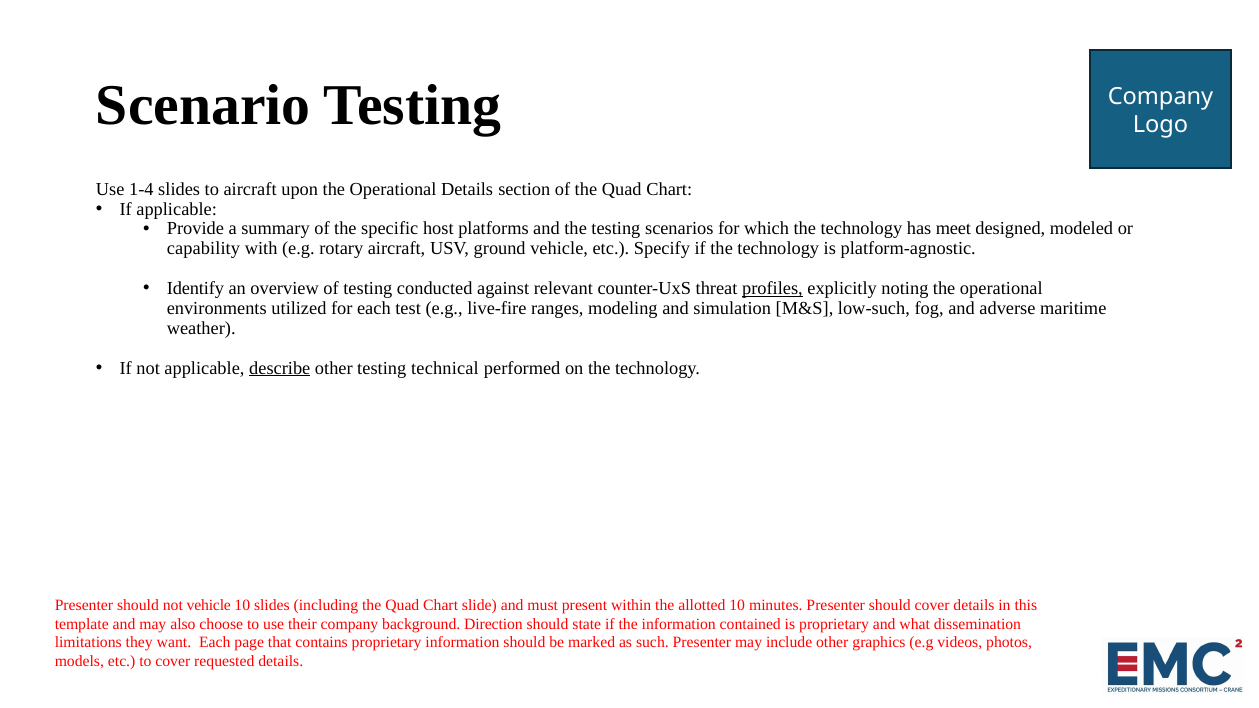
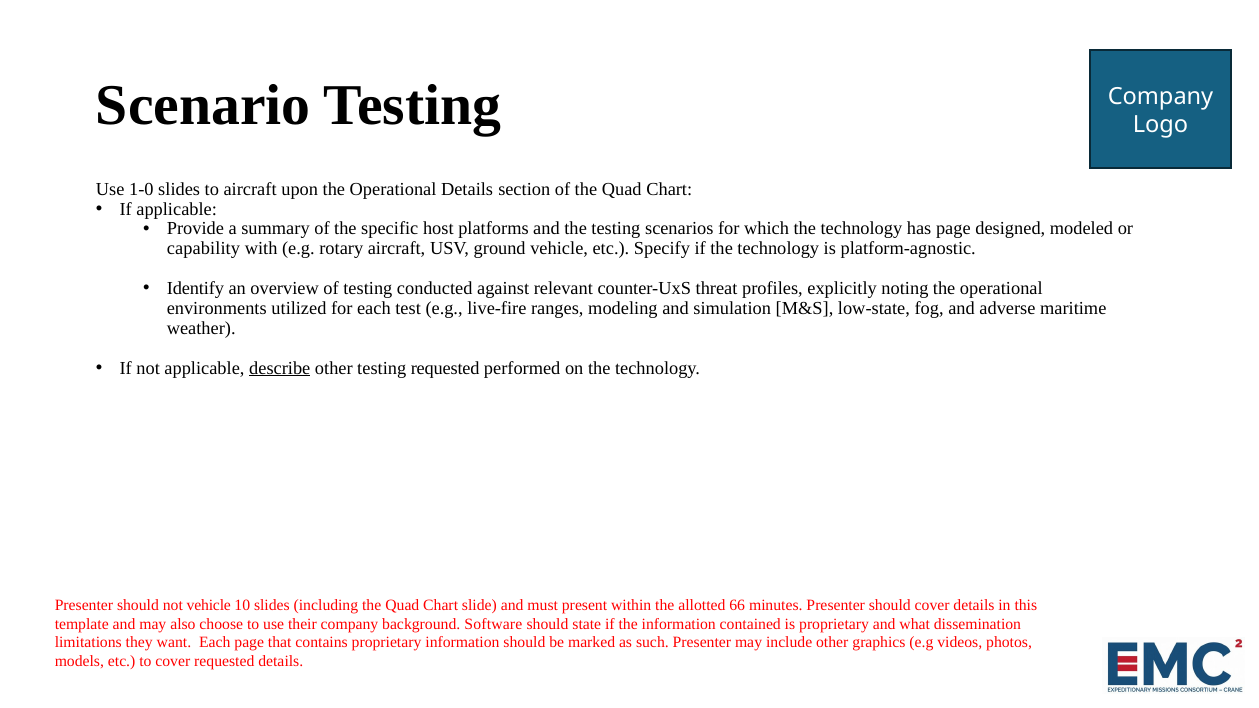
1-4: 1-4 -> 1-0 (141, 189)
has meet: meet -> page (953, 229)
profiles underline: present -> none (772, 289)
low-such: low-such -> low-state (874, 308)
testing technical: technical -> requested (445, 368)
allotted 10: 10 -> 66 (737, 605)
Direction: Direction -> Software (493, 624)
